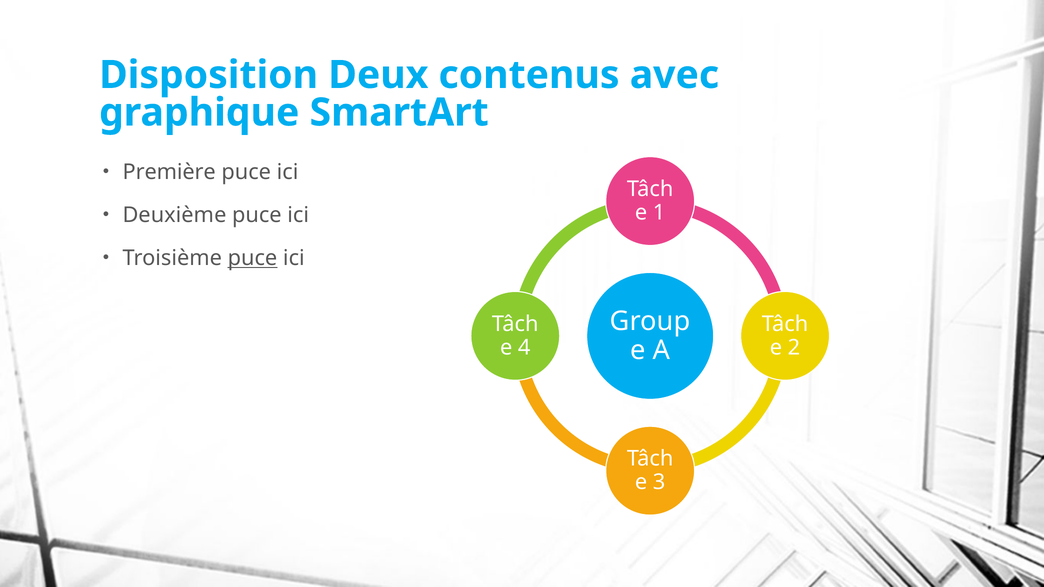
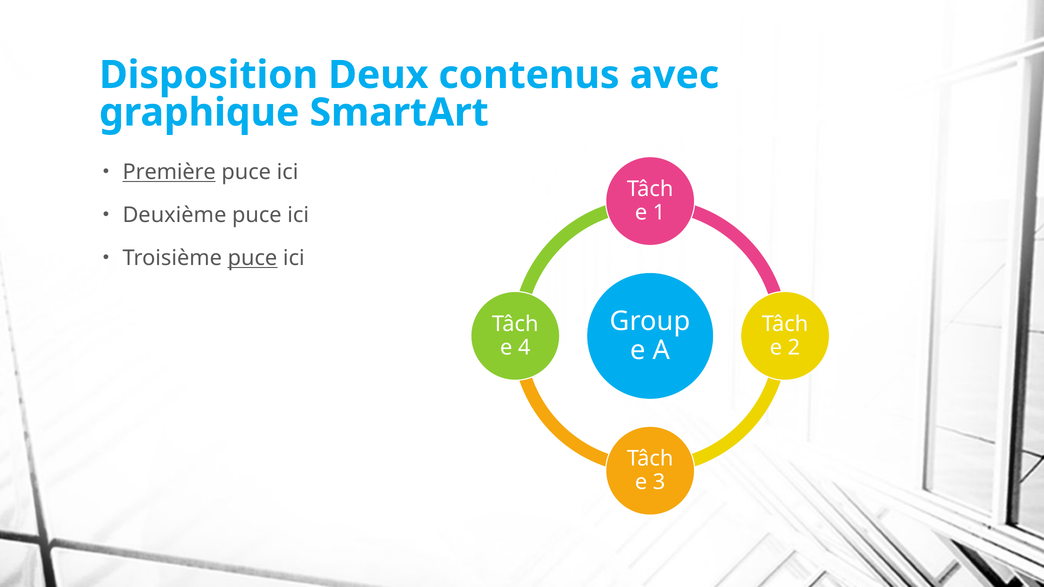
Première underline: none -> present (169, 172)
